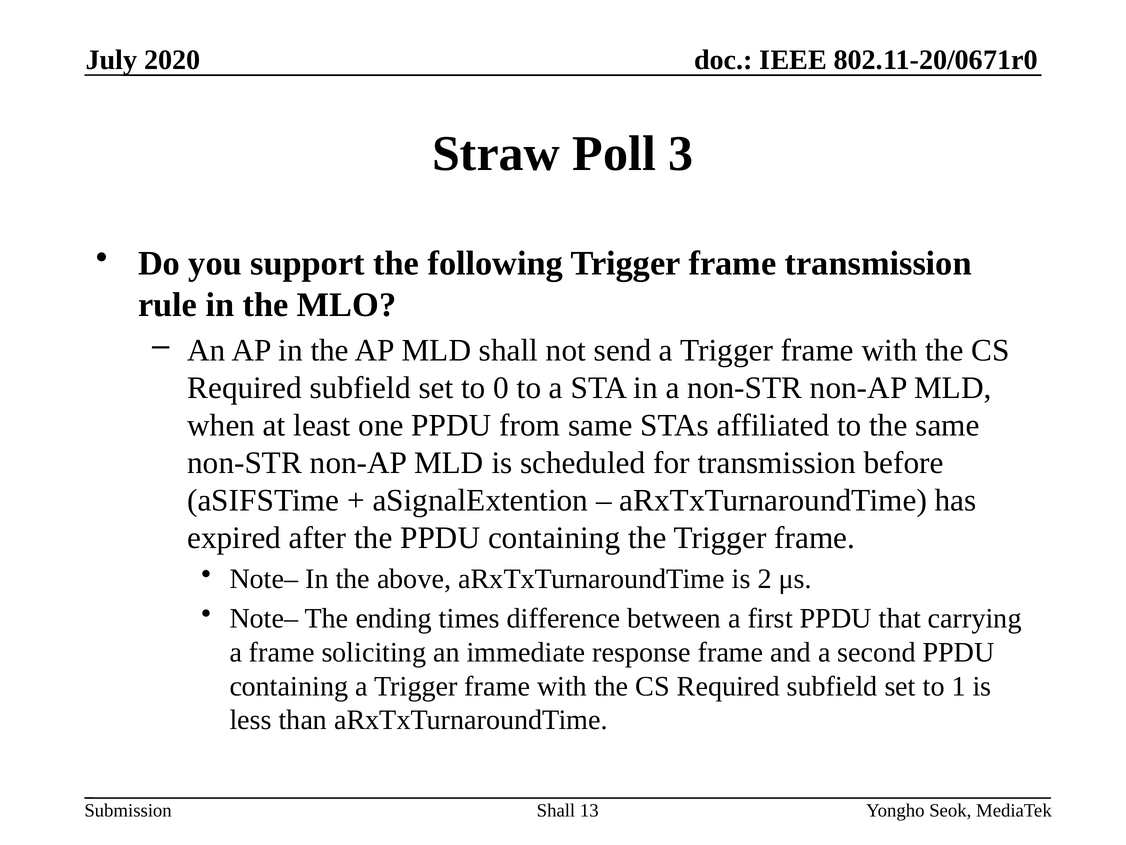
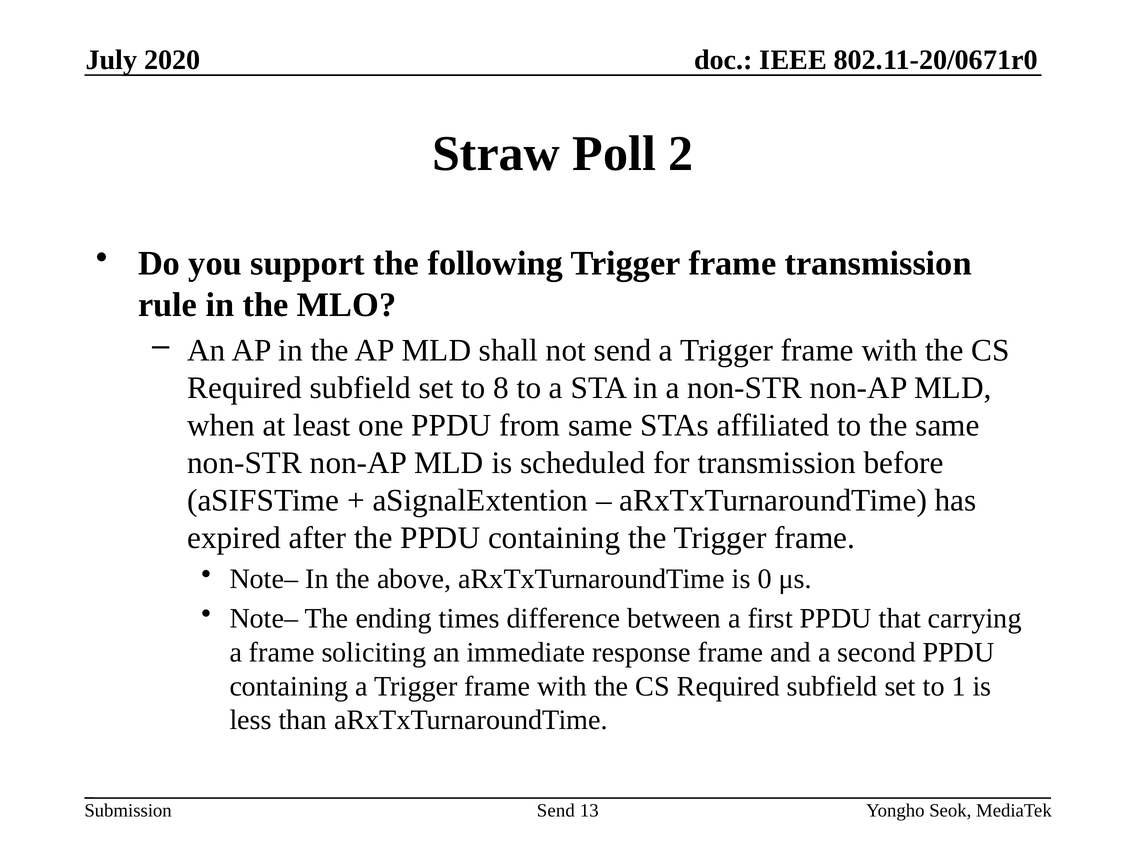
3: 3 -> 2 (681, 154)
0: 0 -> 8 (501, 388)
2: 2 -> 0 (765, 579)
Shall: Shall -> Send (556, 810)
